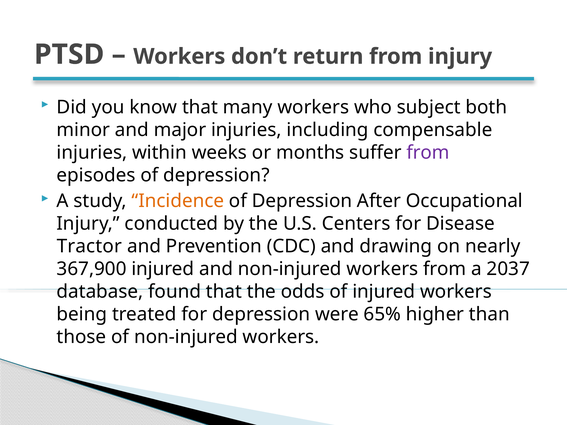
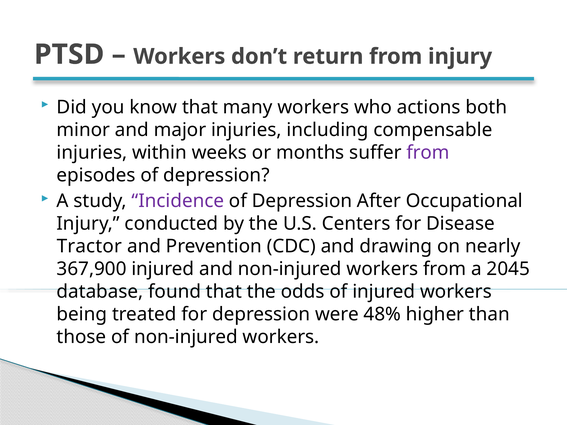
subject: subject -> actions (429, 107)
Incidence colour: orange -> purple (178, 201)
2037: 2037 -> 2045 (508, 269)
65%: 65% -> 48% (382, 315)
